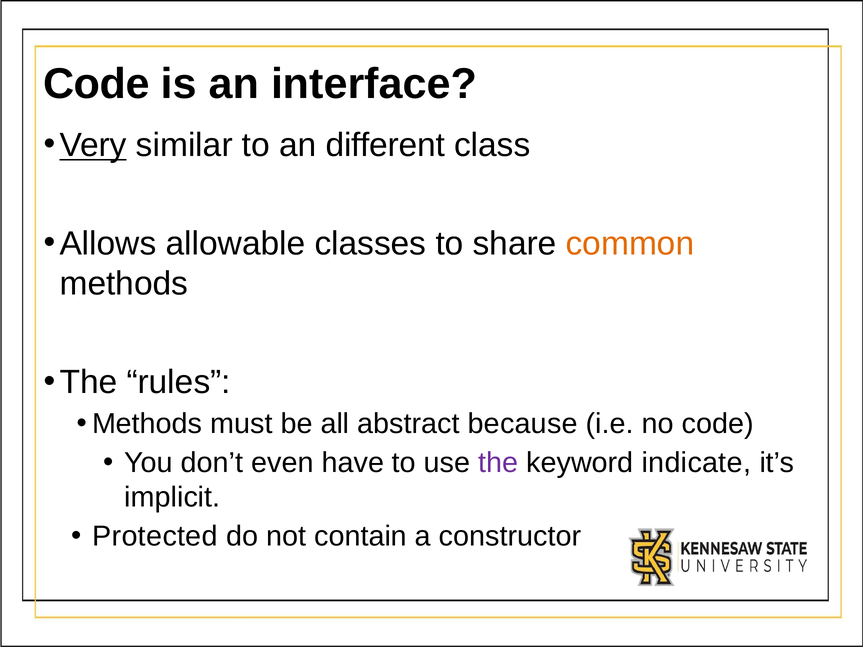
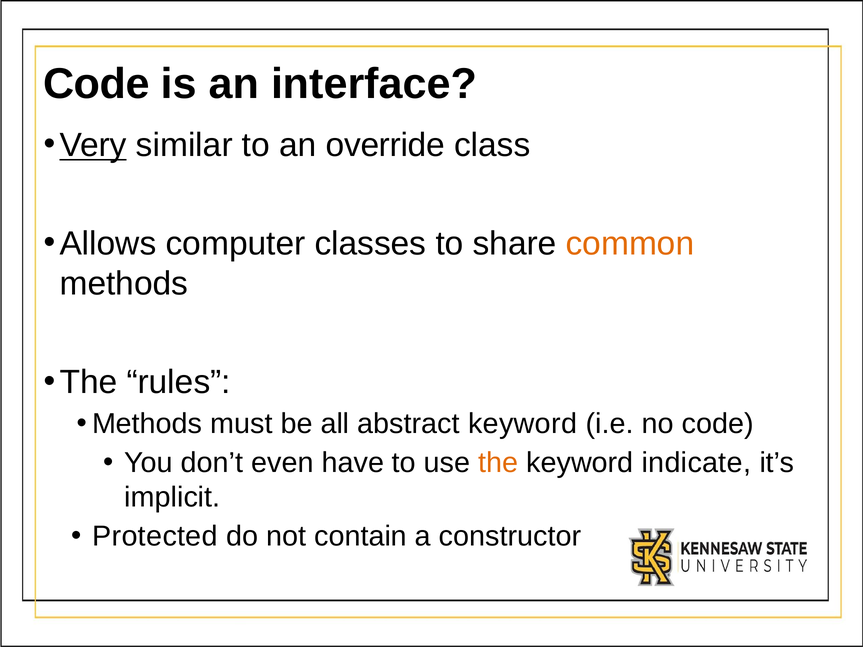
different: different -> override (385, 145)
allowable: allowable -> computer (236, 244)
abstract because: because -> keyword (523, 424)
the colour: purple -> orange (498, 463)
